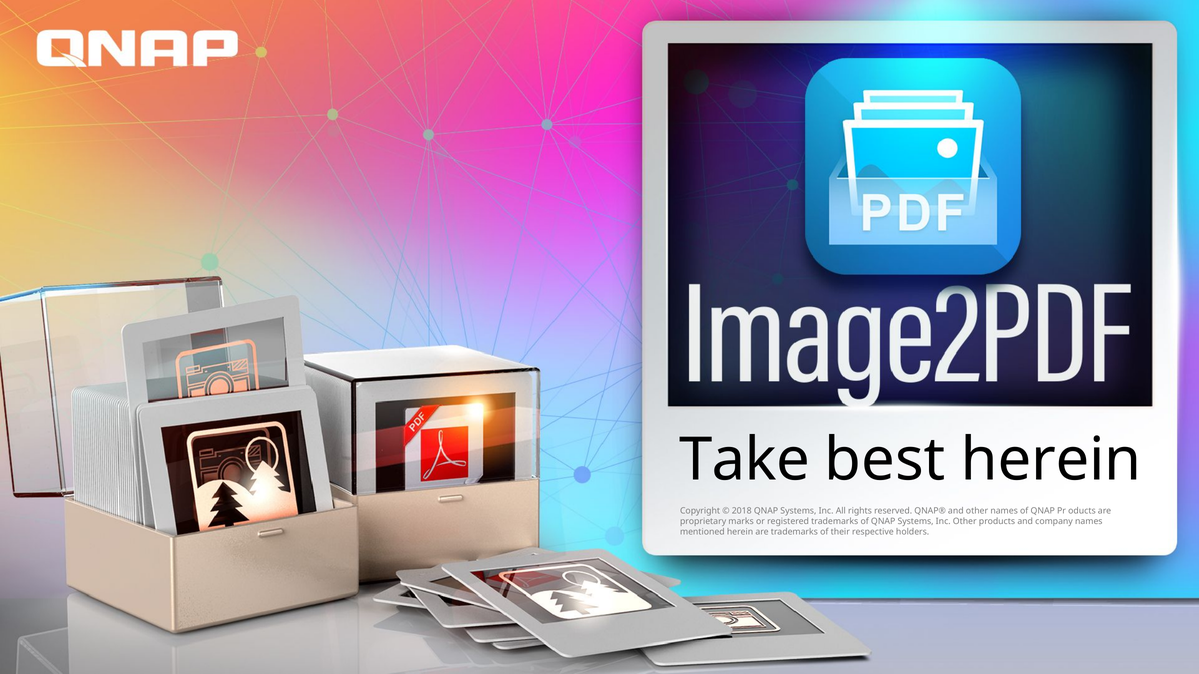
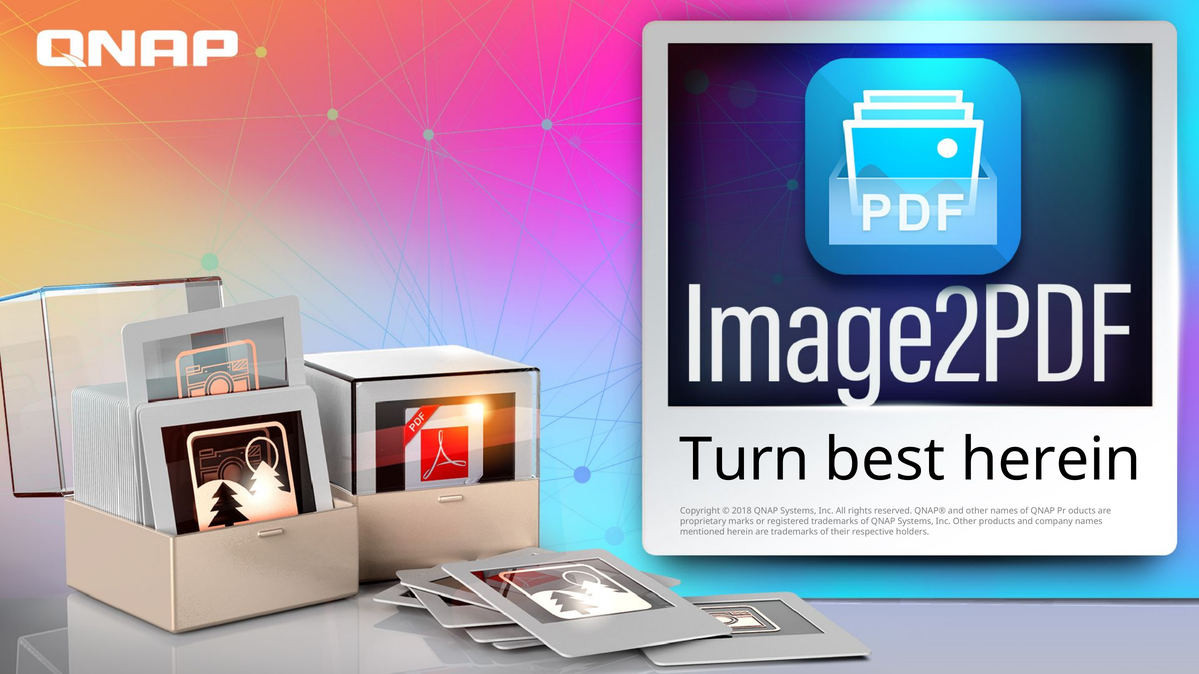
Take: Take -> Turn (745, 461)
